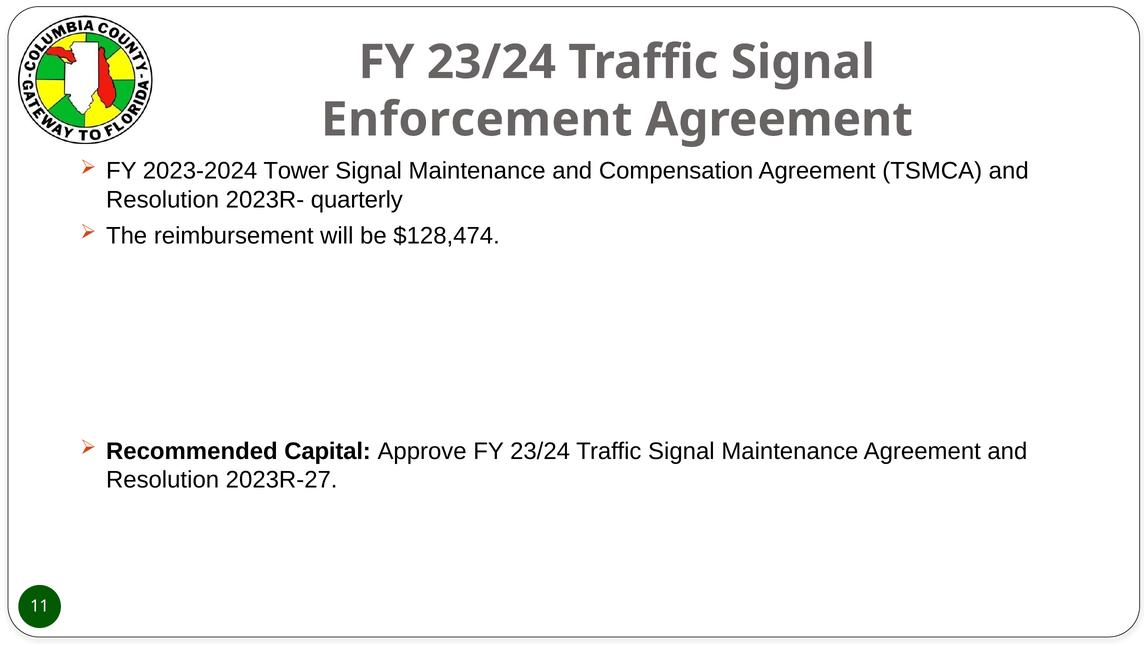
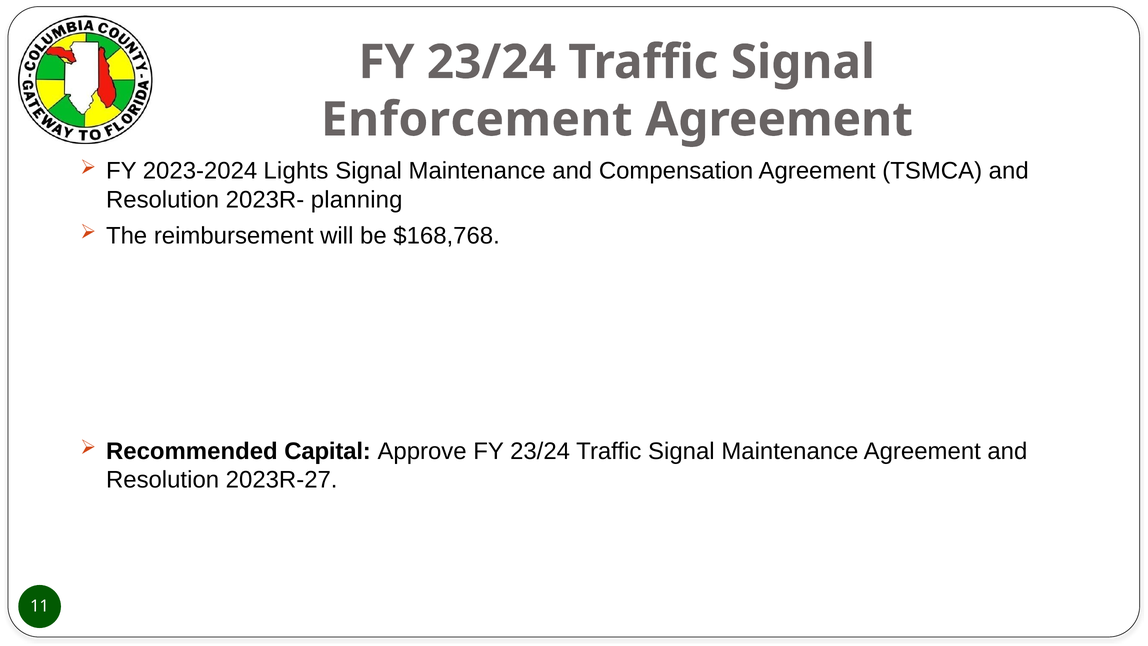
Tower: Tower -> Lights (296, 171)
quarterly: quarterly -> planning (357, 200)
$128,474: $128,474 -> $168,768 (447, 236)
